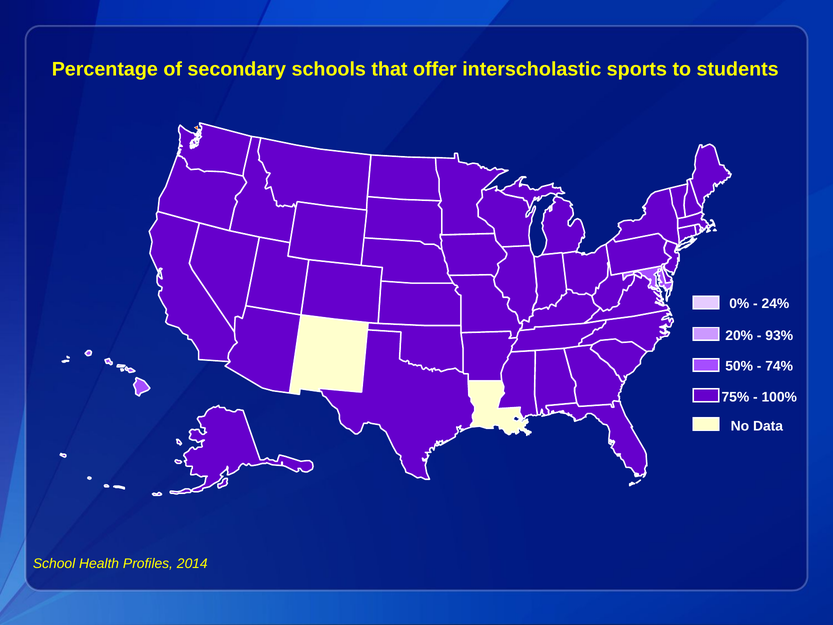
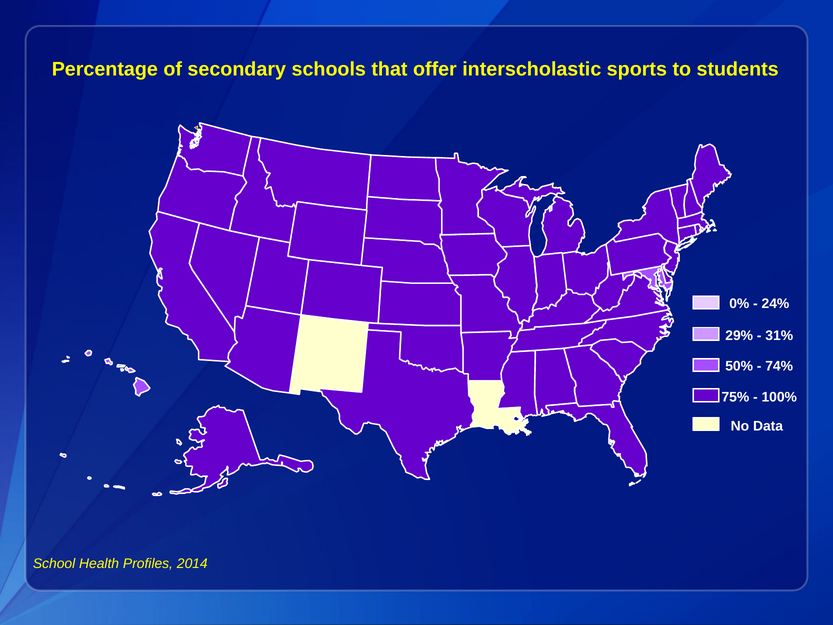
20%: 20% -> 29% (739, 336)
93%: 93% -> 31% (779, 336)
